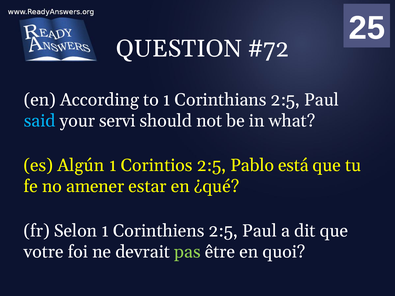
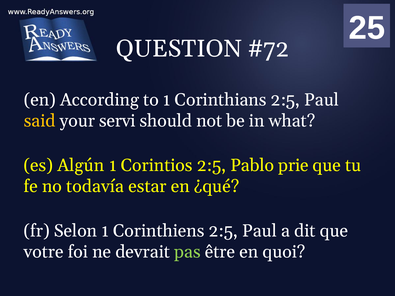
said colour: light blue -> yellow (40, 121)
está: está -> prie (293, 165)
amener: amener -> todavía (95, 187)
